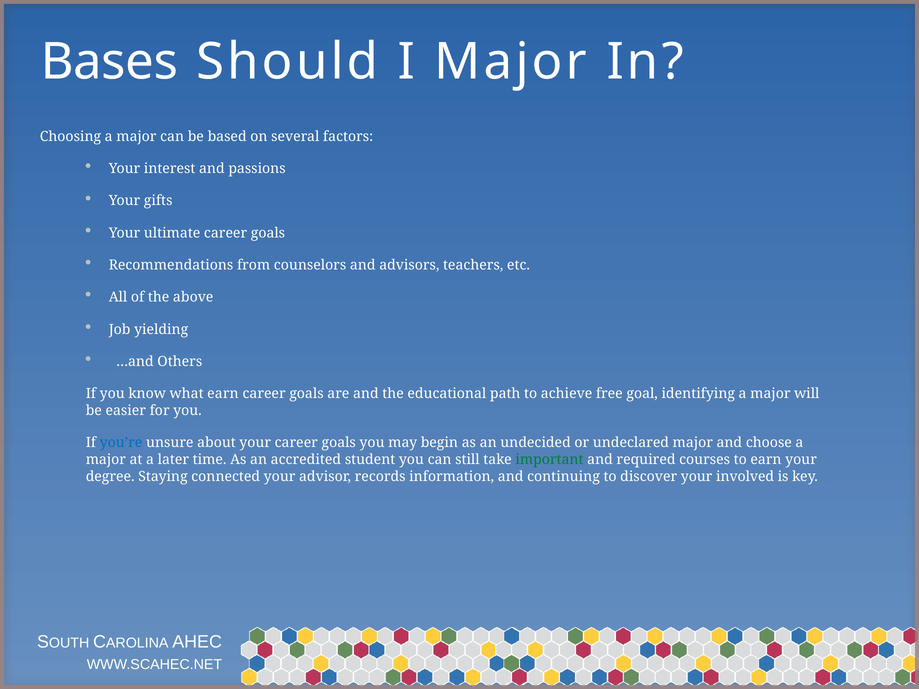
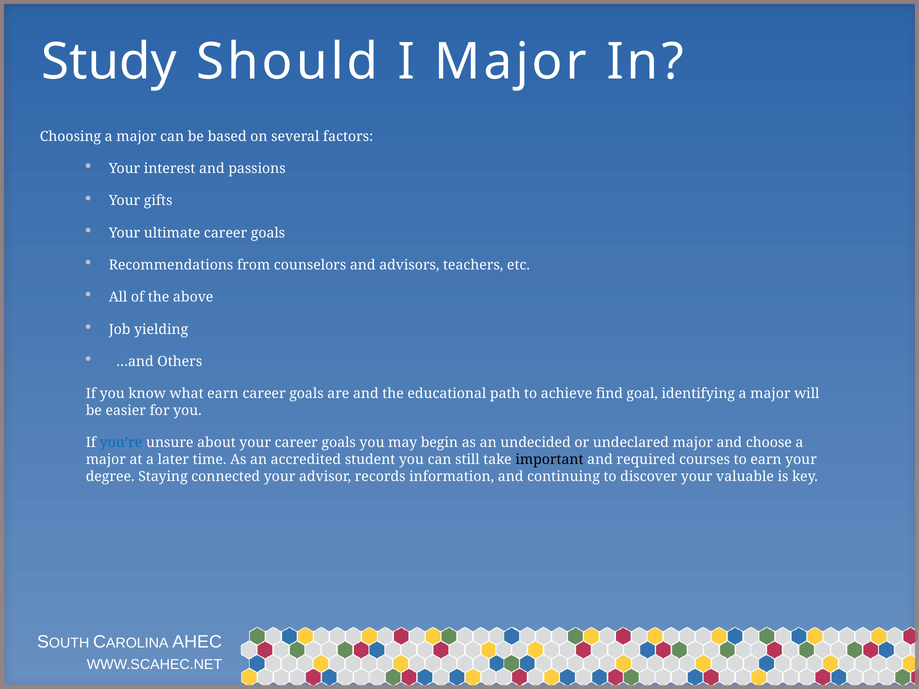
Bases: Bases -> Study (109, 62)
free: free -> find (609, 394)
important colour: green -> black (549, 460)
involved: involved -> valuable (745, 477)
